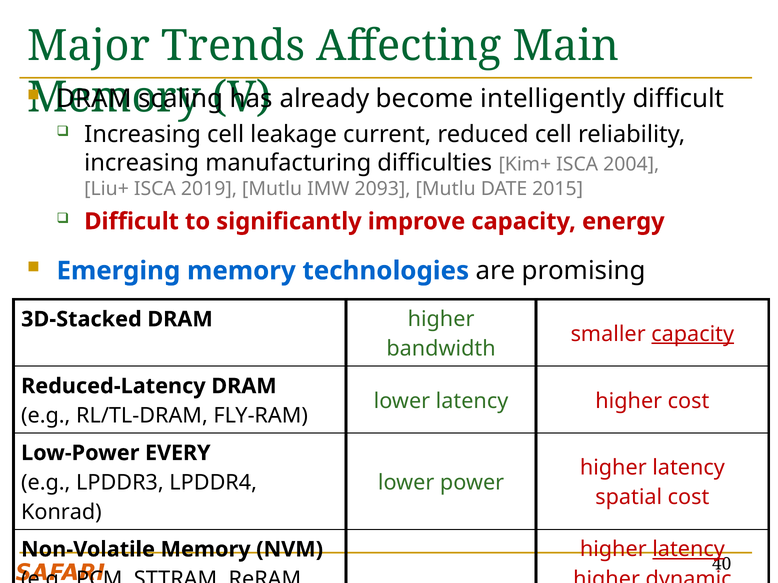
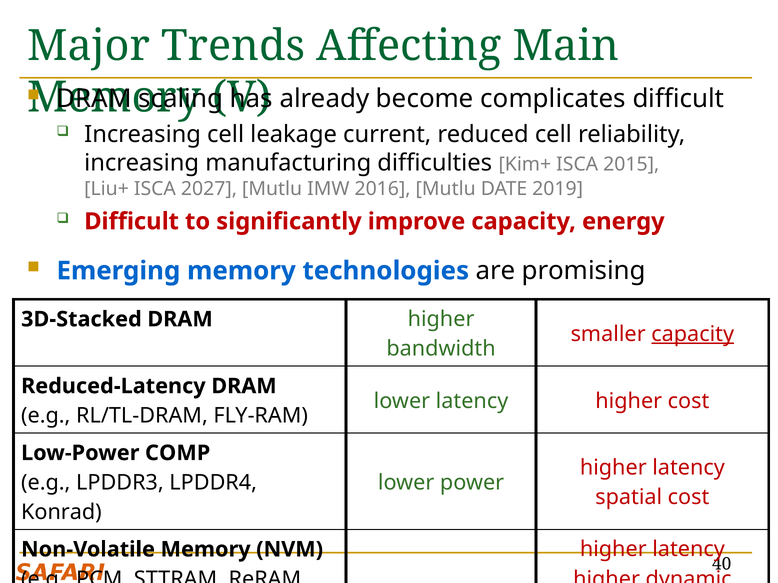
intelligently: intelligently -> complicates (553, 99)
2004: 2004 -> 2015 (631, 165)
2019: 2019 -> 2027 (209, 189)
2093: 2093 -> 2016 (383, 189)
2015: 2015 -> 2019 (558, 189)
EVERY: EVERY -> COMP (178, 453)
latency underline: present -> none (689, 550)
